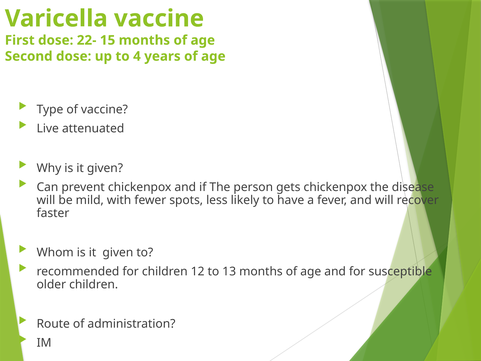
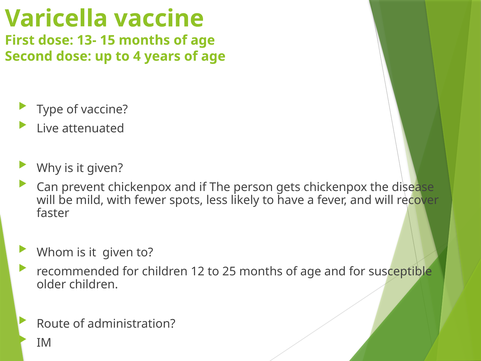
22-: 22- -> 13- (87, 40)
13: 13 -> 25 (229, 271)
